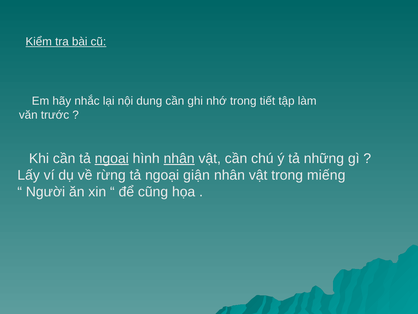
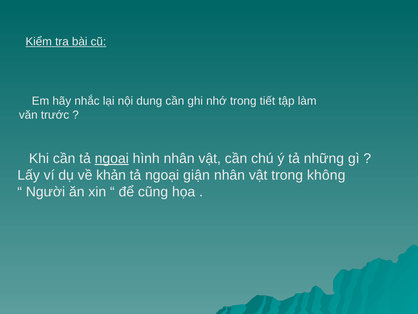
nhân underline: present -> none (179, 158)
rừng: rừng -> khản (111, 175)
miếng: miếng -> không (326, 175)
